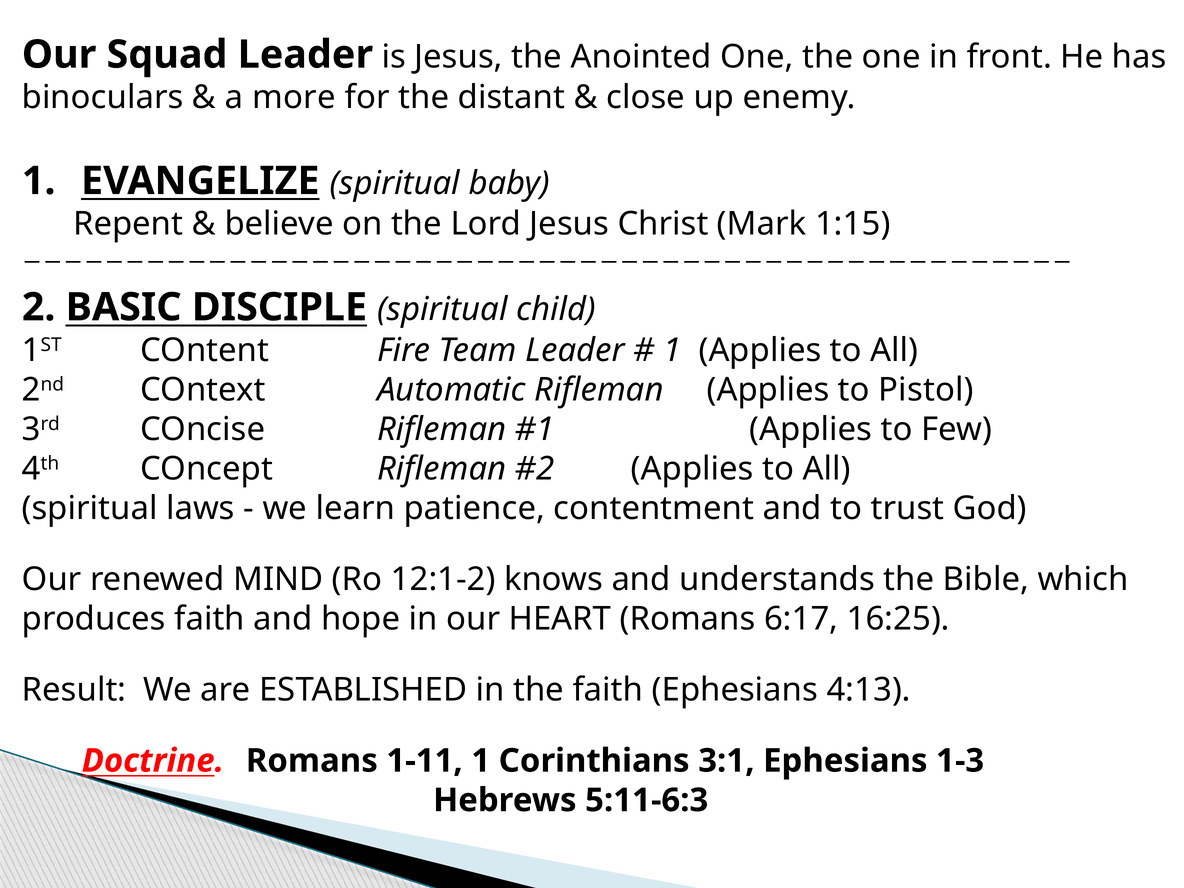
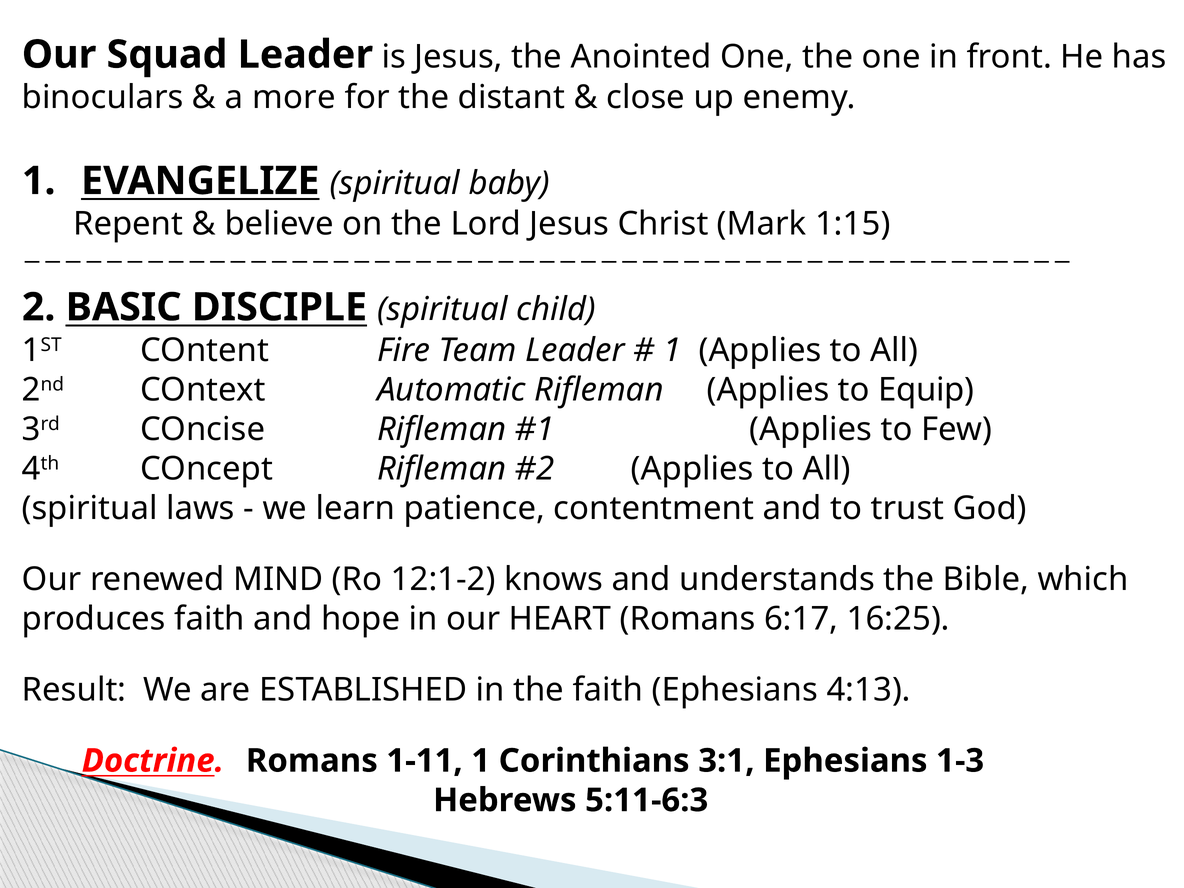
Pistol: Pistol -> Equip (926, 390)
